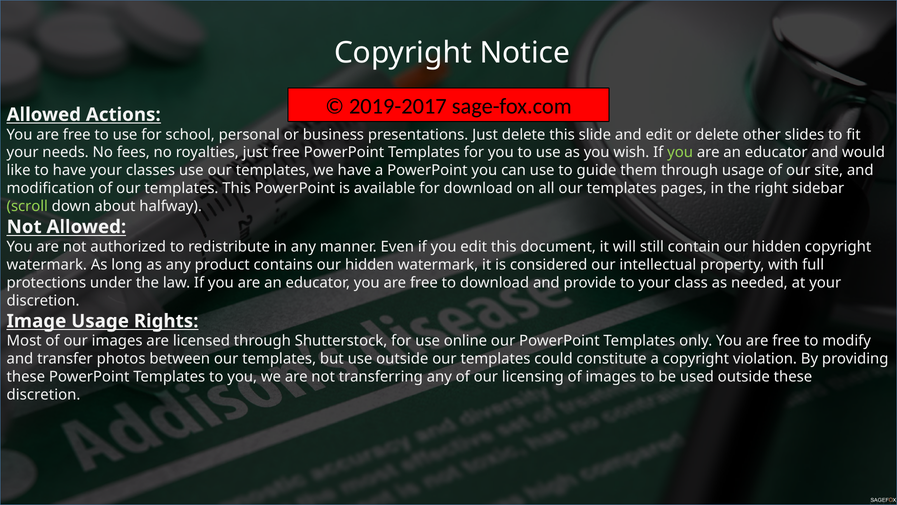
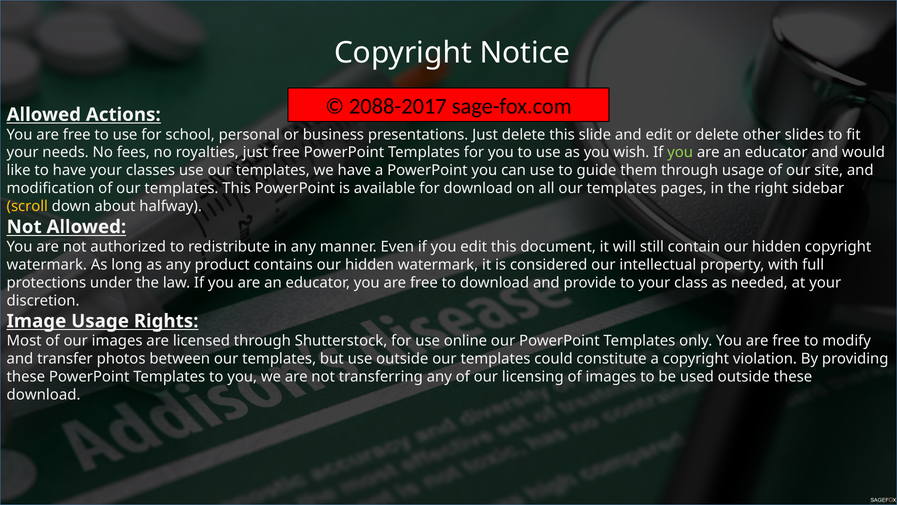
2019-2017: 2019-2017 -> 2088-2017 (398, 106)
scroll colour: light green -> yellow (27, 206)
discretion: discretion -> download (44, 395)
